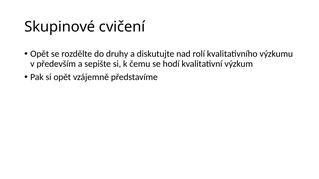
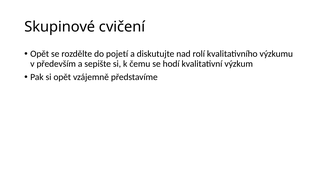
druhy: druhy -> pojetí (117, 54)
